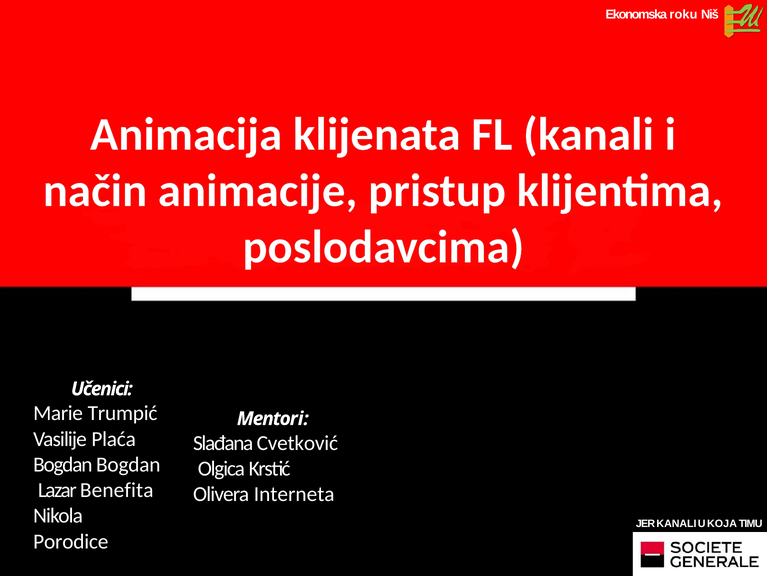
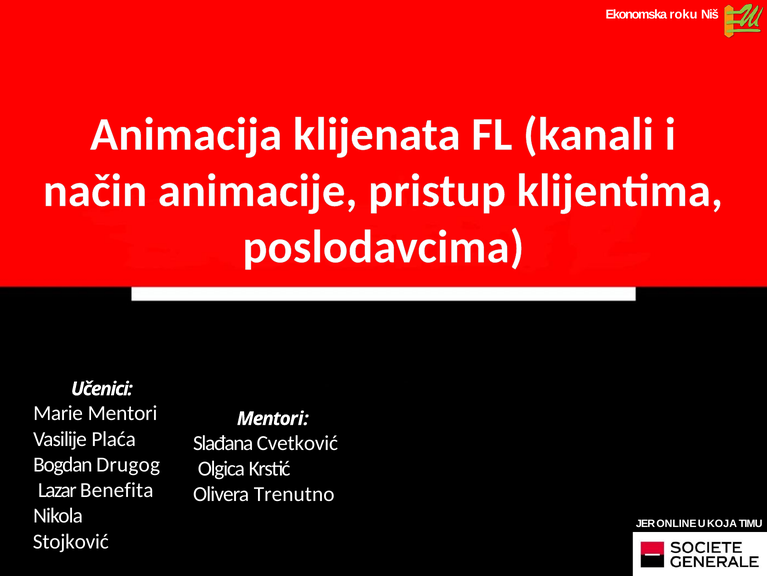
Marie Trumpić: Trumpić -> Mentori (123, 413)
Bogdan Bogdan: Bogdan -> Drugog (128, 464)
Interneta: Interneta -> Trenutno (294, 494)
JER KANALI: KANALI -> ONLINE (676, 523)
Porodice: Porodice -> Stojković (71, 541)
